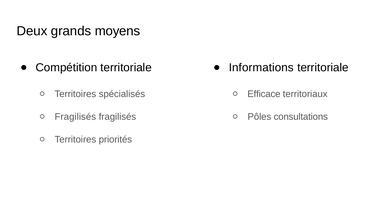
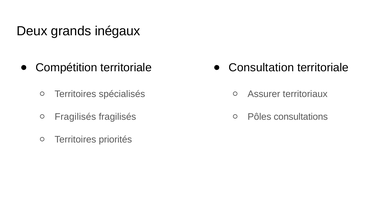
moyens: moyens -> inégaux (117, 31)
Informations: Informations -> Consultation (261, 68)
Efficace: Efficace -> Assurer (264, 94)
